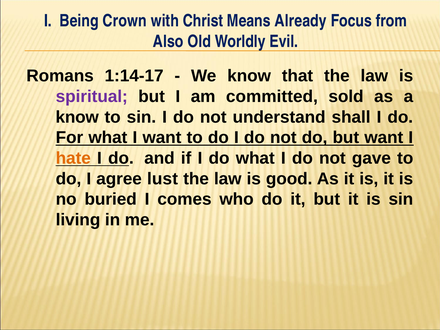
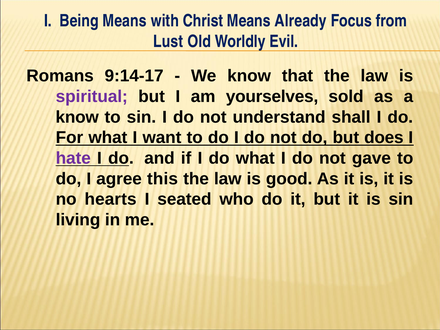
Being Crown: Crown -> Means (125, 21)
Also: Also -> Lust (168, 41)
1:14-17: 1:14-17 -> 9:14-17 (134, 76)
committed: committed -> yourselves (272, 97)
but want: want -> does (384, 138)
hate colour: orange -> purple (73, 158)
lust: lust -> this (162, 179)
buried: buried -> hearts (111, 199)
comes: comes -> seated (184, 199)
